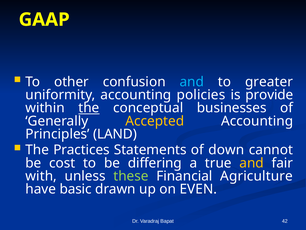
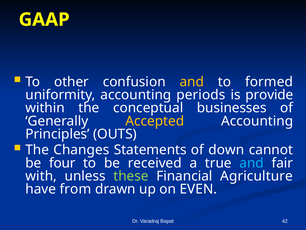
and colour: light blue -> yellow (192, 82)
greater: greater -> formed (269, 82)
policies: policies -> periods (201, 95)
the underline: present -> none (89, 108)
LAND: LAND -> OUTS (115, 134)
Practices: Practices -> Changes (81, 150)
cost: cost -> four (62, 163)
differing: differing -> received (155, 163)
and colour: yellow -> light blue (252, 163)
basic: basic -> from (75, 189)
